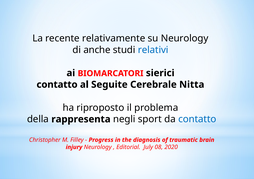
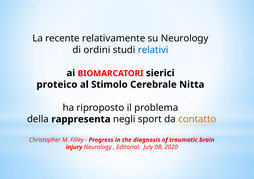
anche: anche -> ordini (97, 50)
contatto: contatto -> proteico (57, 85)
Seguite: Seguite -> Stimolo (109, 85)
contatto colour: blue -> orange (197, 120)
